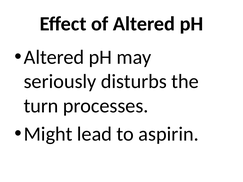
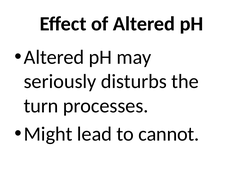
aspirin: aspirin -> cannot (169, 134)
